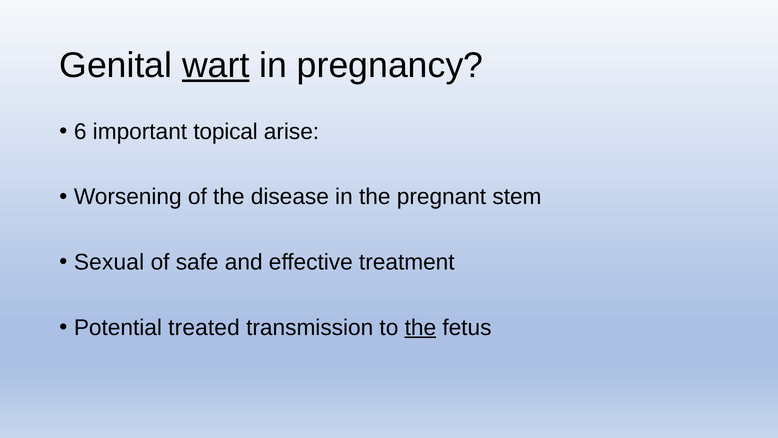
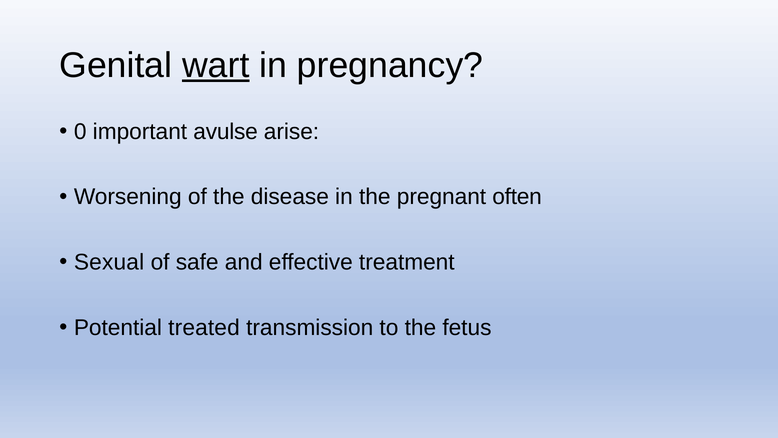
6: 6 -> 0 (80, 132)
topical: topical -> avulse (226, 132)
stem: stem -> often (517, 197)
the underline: present -> none (420, 327)
